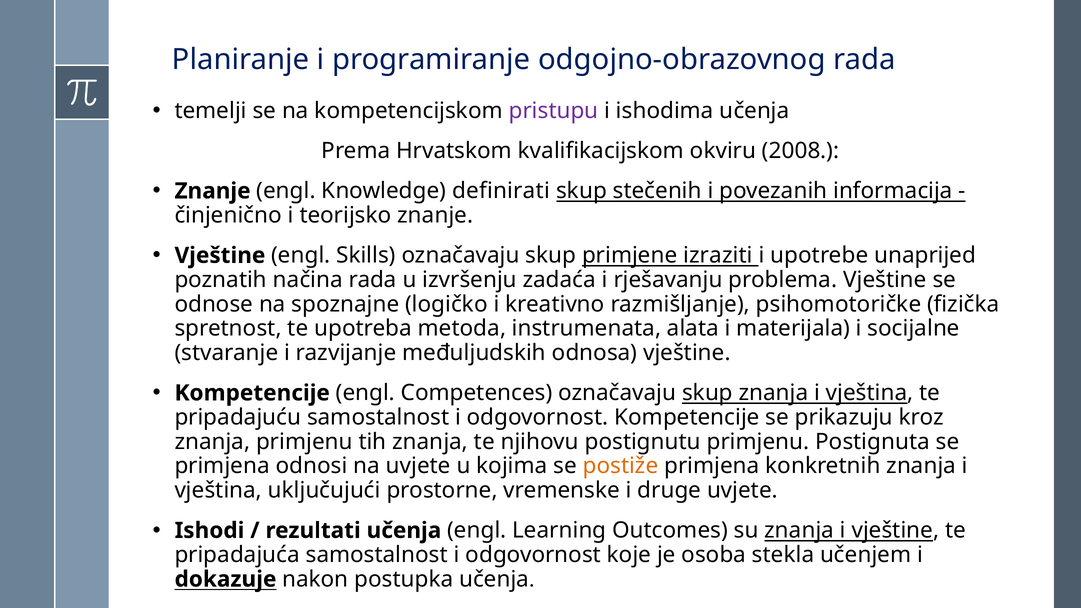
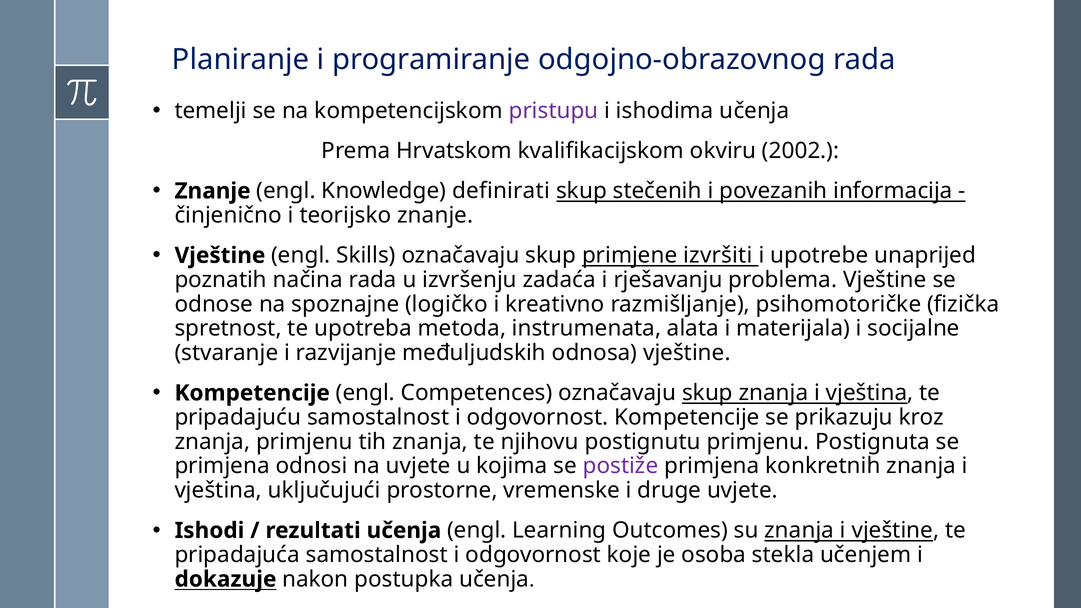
2008: 2008 -> 2002 (801, 151)
izraziti: izraziti -> izvršiti (718, 256)
postiže colour: orange -> purple (621, 466)
